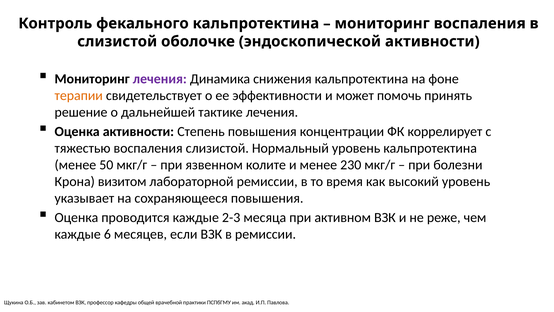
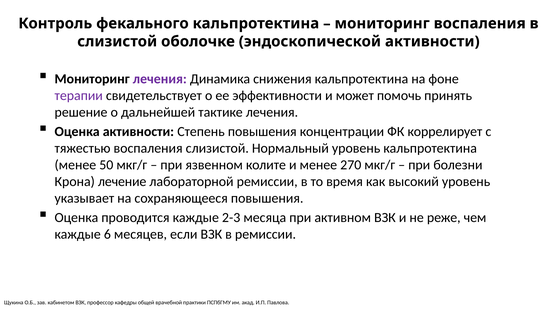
терапии colour: orange -> purple (79, 95)
230: 230 -> 270 (351, 165)
визитом: визитом -> лечение (122, 181)
